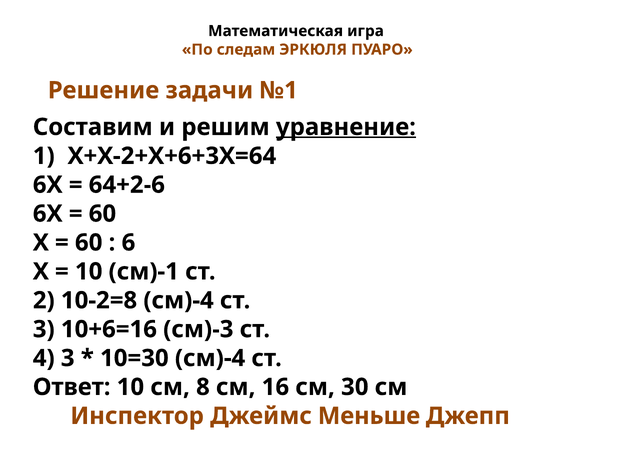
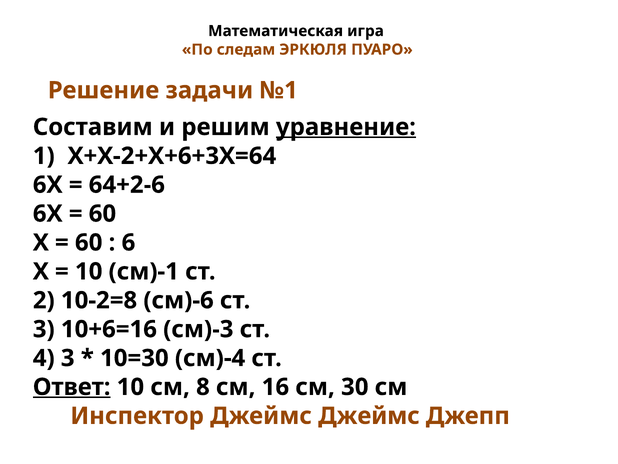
10-2=8 см)-4: см)-4 -> см)-6 (179, 300)
Ответ underline: none -> present (72, 387)
Джеймс Меньше: Меньше -> Джеймс (369, 415)
